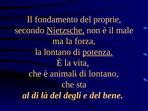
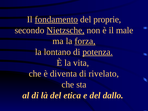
fondamento underline: none -> present (56, 19)
forza underline: none -> present (85, 41)
animali: animali -> diventa (63, 74)
di lontano: lontano -> rivelato (104, 74)
degli: degli -> etica (72, 95)
bene: bene -> dallo (113, 95)
